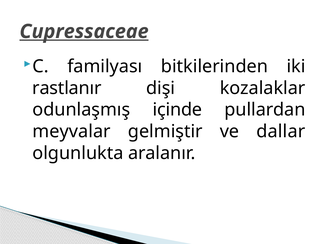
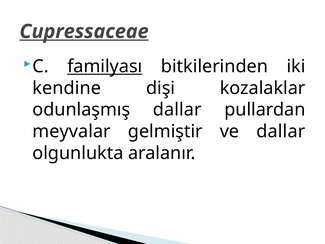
familyası underline: none -> present (105, 66)
rastlanır: rastlanır -> kendine (67, 88)
odunlaşmış içinde: içinde -> dallar (177, 110)
